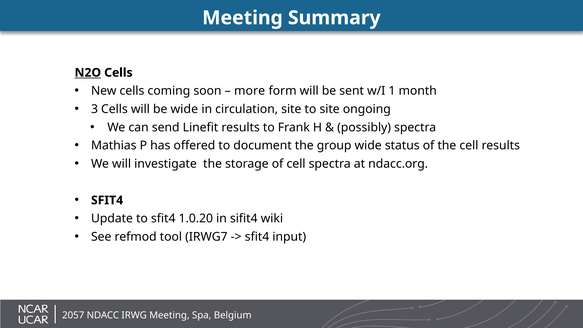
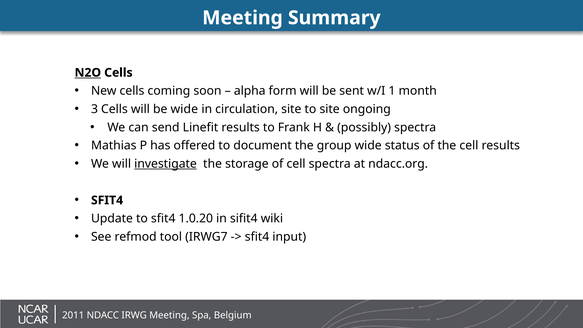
more: more -> alpha (250, 91)
investigate underline: none -> present (166, 164)
2057: 2057 -> 2011 (73, 315)
